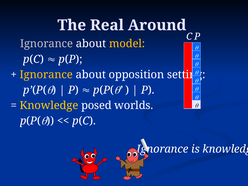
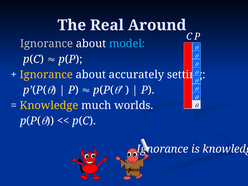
model colour: yellow -> light blue (127, 44)
opposition: opposition -> accurately (136, 75)
posed: posed -> much (96, 105)
